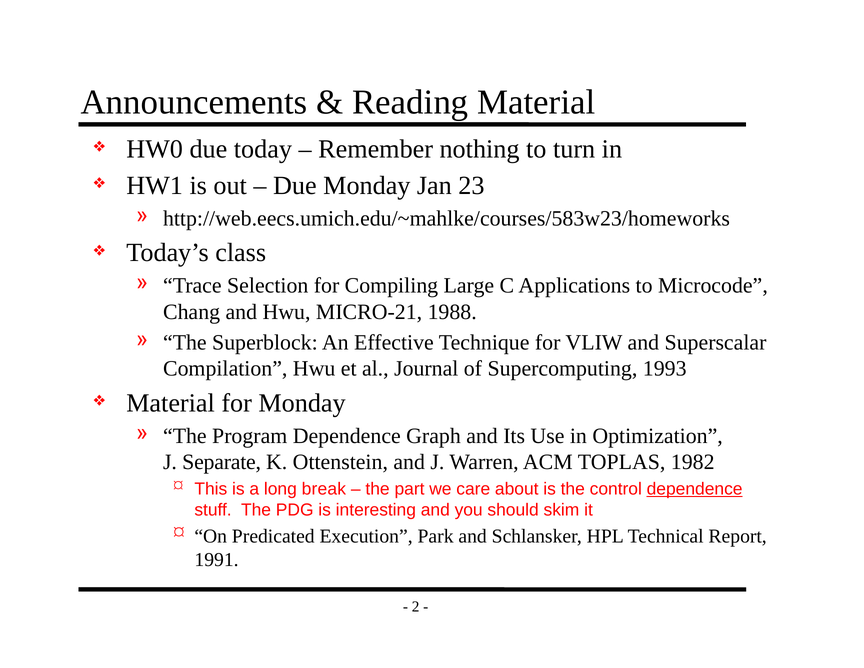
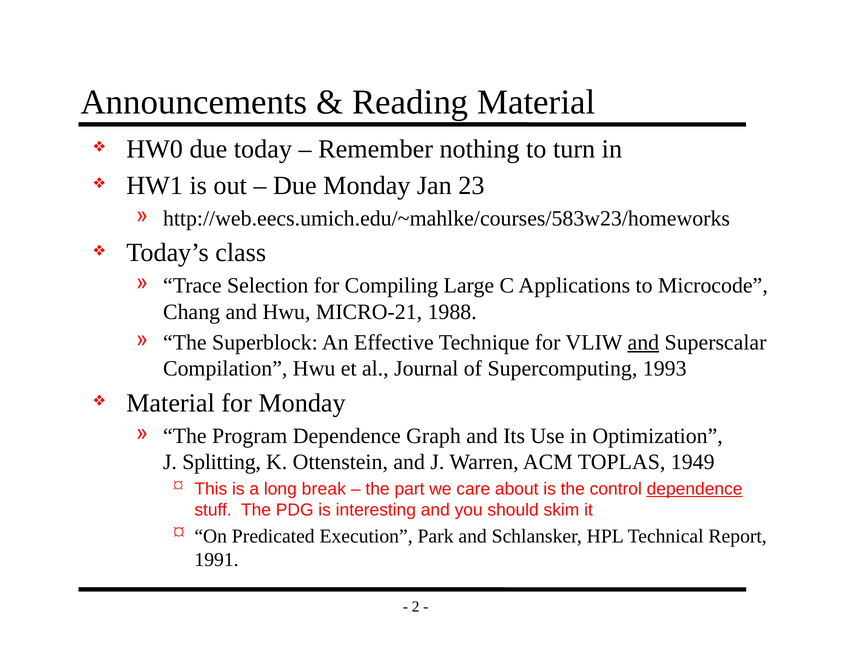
and underline: none -> present (643, 342)
Separate: Separate -> Splitting (222, 462)
1982: 1982 -> 1949 (693, 462)
